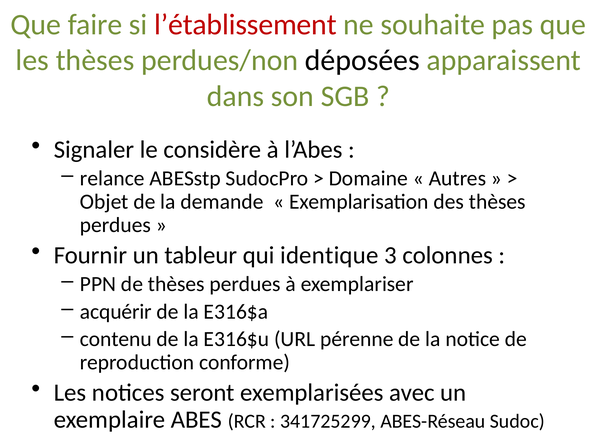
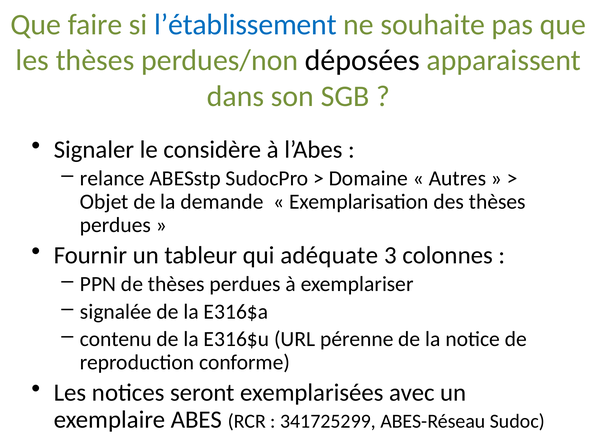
l’établissement colour: red -> blue (245, 25)
identique: identique -> adéquate (329, 255)
acquérir: acquérir -> signalée (116, 311)
